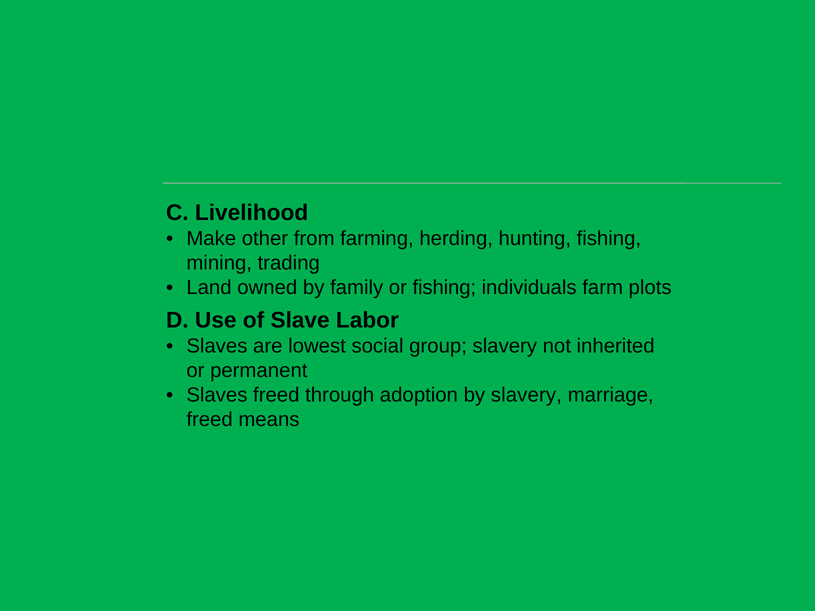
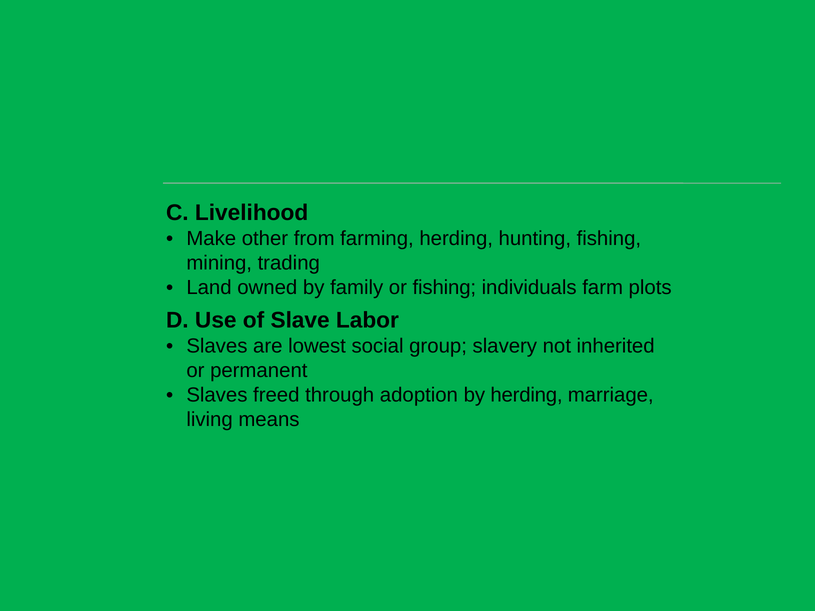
by slavery: slavery -> herding (527, 395)
freed: freed -> living (210, 420)
